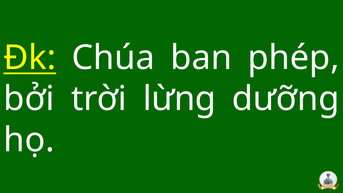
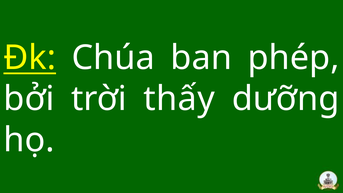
lừng: lừng -> thấy (179, 99)
